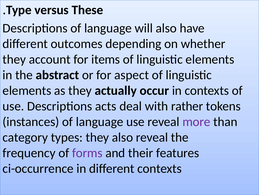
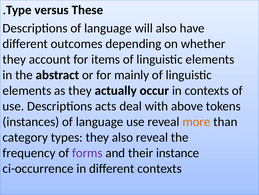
aspect: aspect -> mainly (132, 75)
rather: rather -> above (187, 106)
more colour: purple -> orange (196, 121)
features: features -> instance (178, 152)
